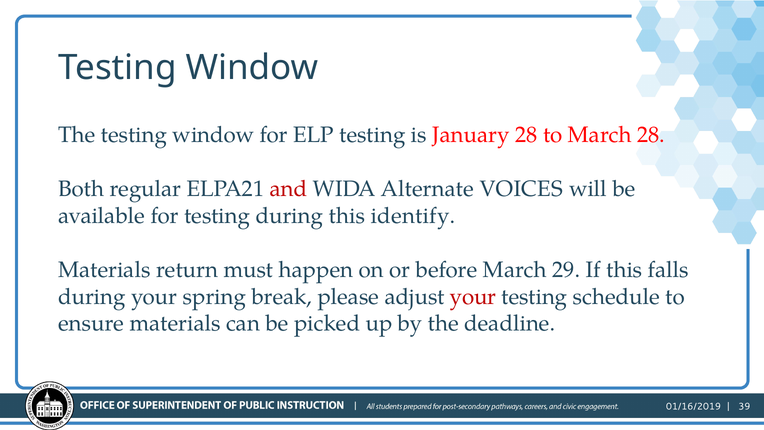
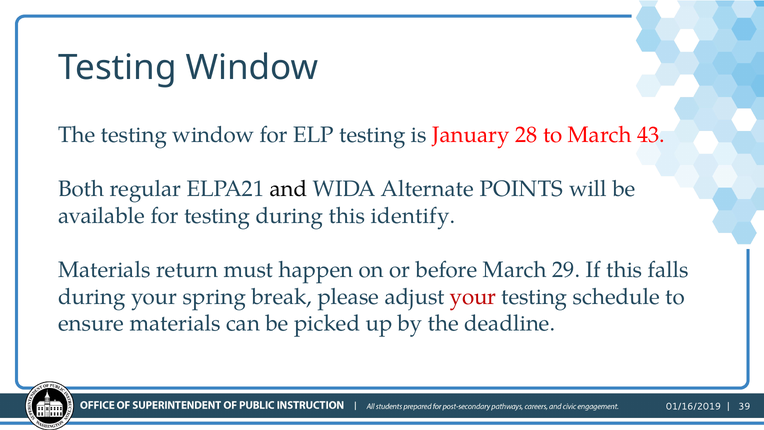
March 28: 28 -> 43 (651, 135)
and colour: red -> black (289, 189)
VOICES: VOICES -> POINTS (521, 189)
